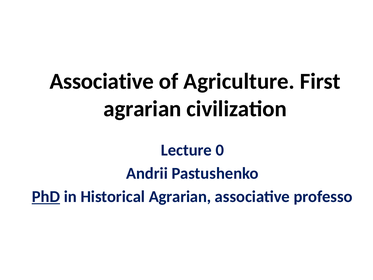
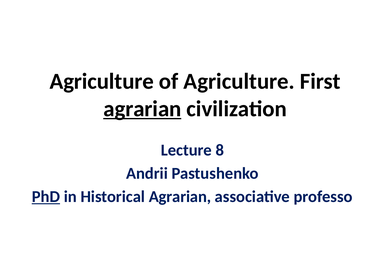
Associative: Associative -> Agriculture (102, 81)
agrarian underline: none -> present (142, 109)
0: 0 -> 8 (220, 150)
